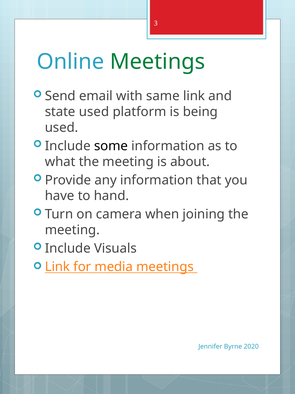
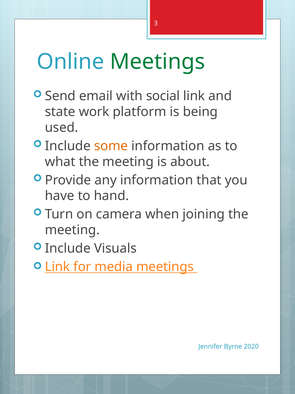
same: same -> social (163, 96)
state used: used -> work (94, 112)
some colour: black -> orange (111, 146)
